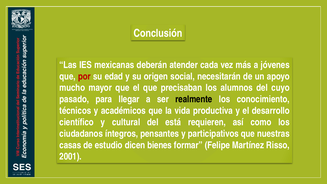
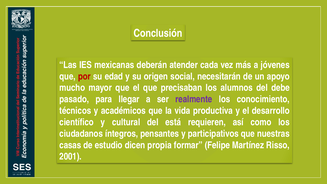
cuyo: cuyo -> debe (281, 88)
realmente colour: black -> purple (194, 99)
bienes: bienes -> propia (160, 145)
